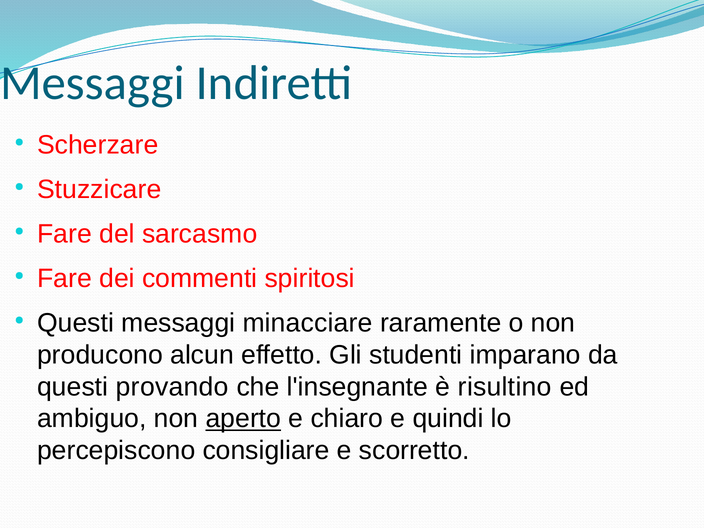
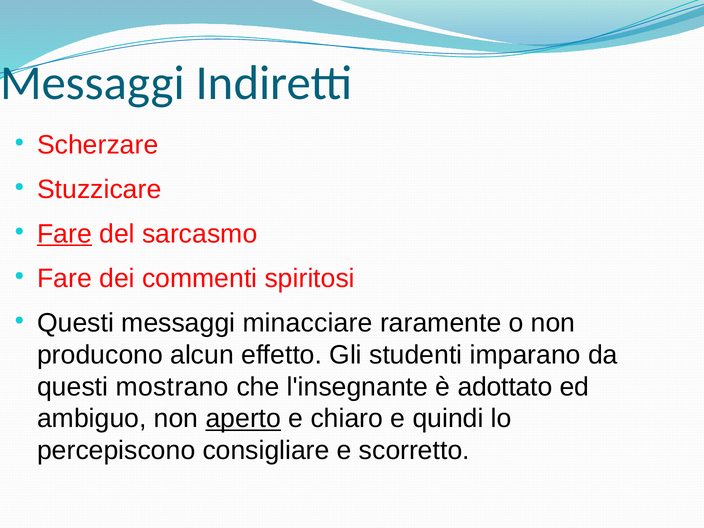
Fare underline: none -> present (65, 234)
provando: provando -> mostrano (172, 387)
risultino: risultino -> adottato (505, 387)
